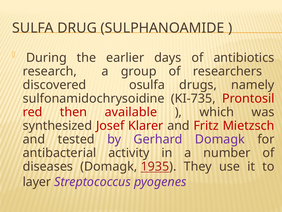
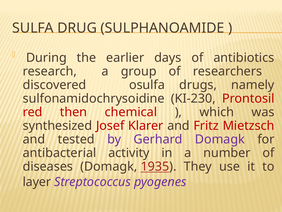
KI-735: KI-735 -> KI-230 (193, 98)
available: available -> chemical (131, 112)
